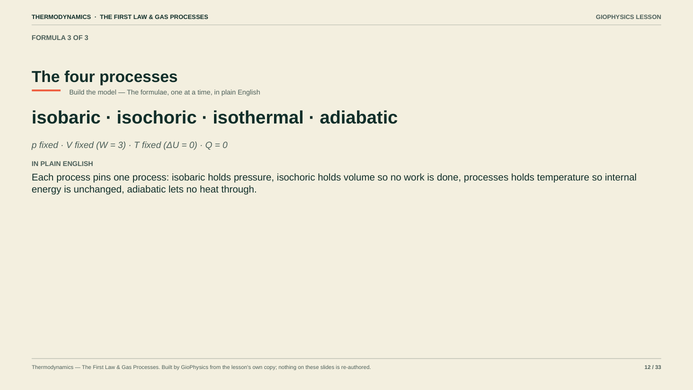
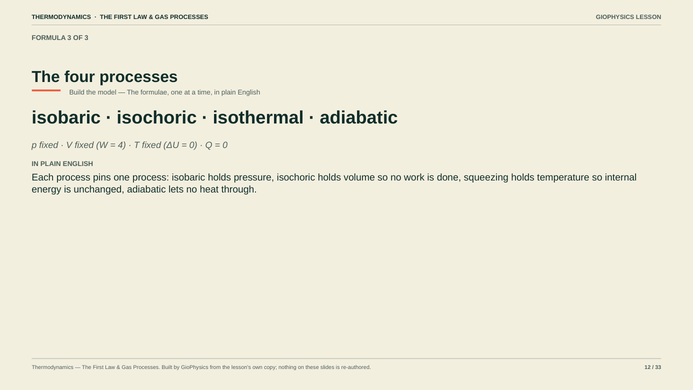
3: 3 -> 4 (122, 145)
done processes: processes -> squeezing (486, 178)
